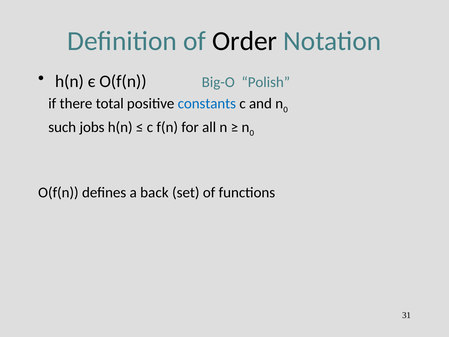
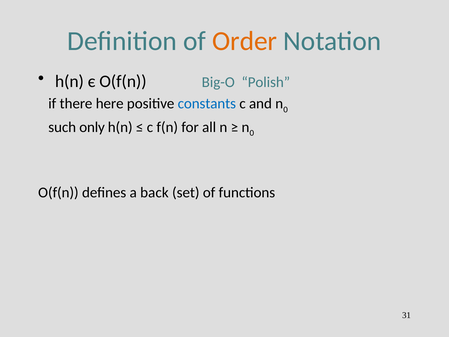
Order colour: black -> orange (245, 41)
total: total -> here (110, 104)
jobs: jobs -> only (92, 127)
